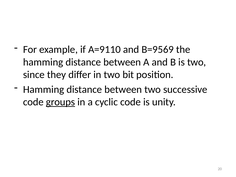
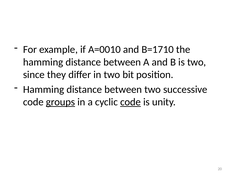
A=9110: A=9110 -> A=0010 (104, 50)
B=9569: B=9569 -> B=1710 (158, 50)
code underline: none -> present (131, 102)
